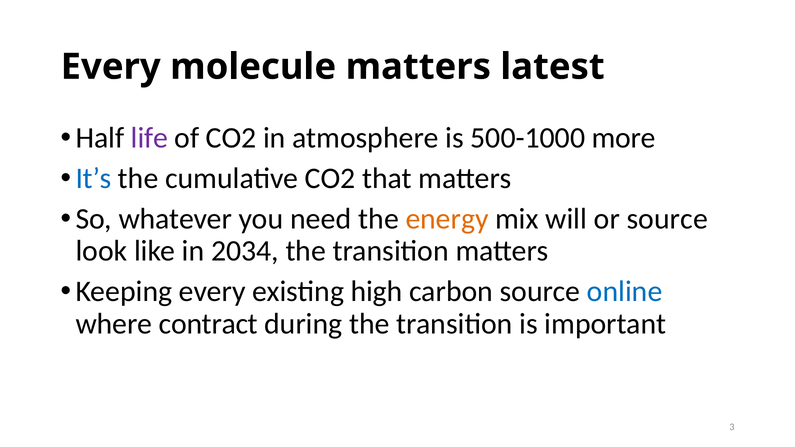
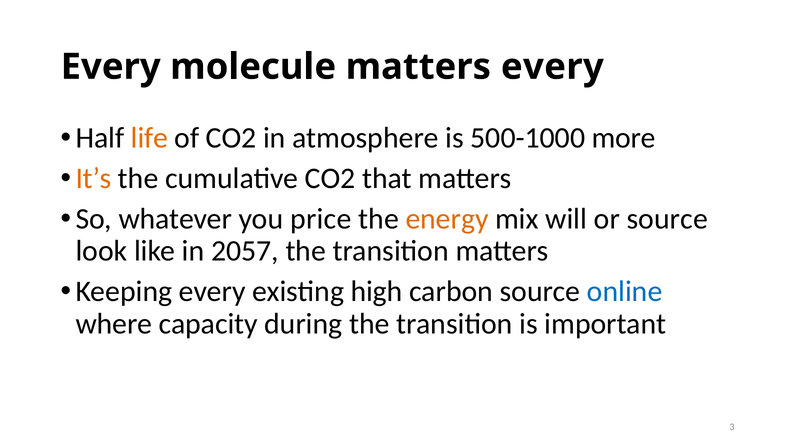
matters latest: latest -> every (552, 67)
life colour: purple -> orange (149, 138)
It’s colour: blue -> orange (93, 178)
need: need -> price (321, 219)
2034: 2034 -> 2057 (245, 251)
contract: contract -> capacity (208, 324)
